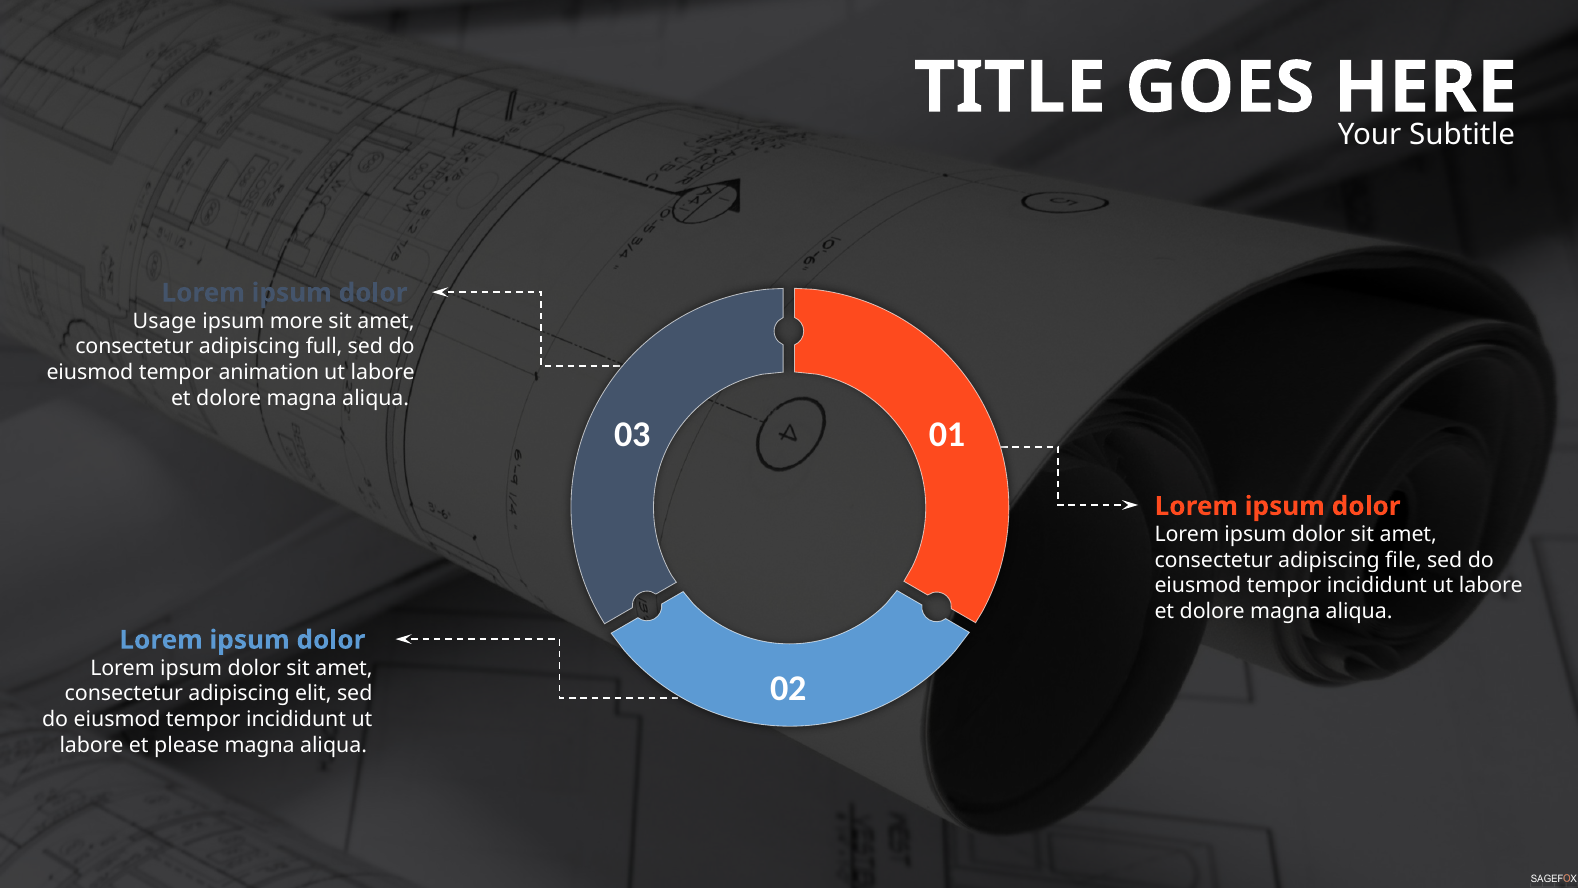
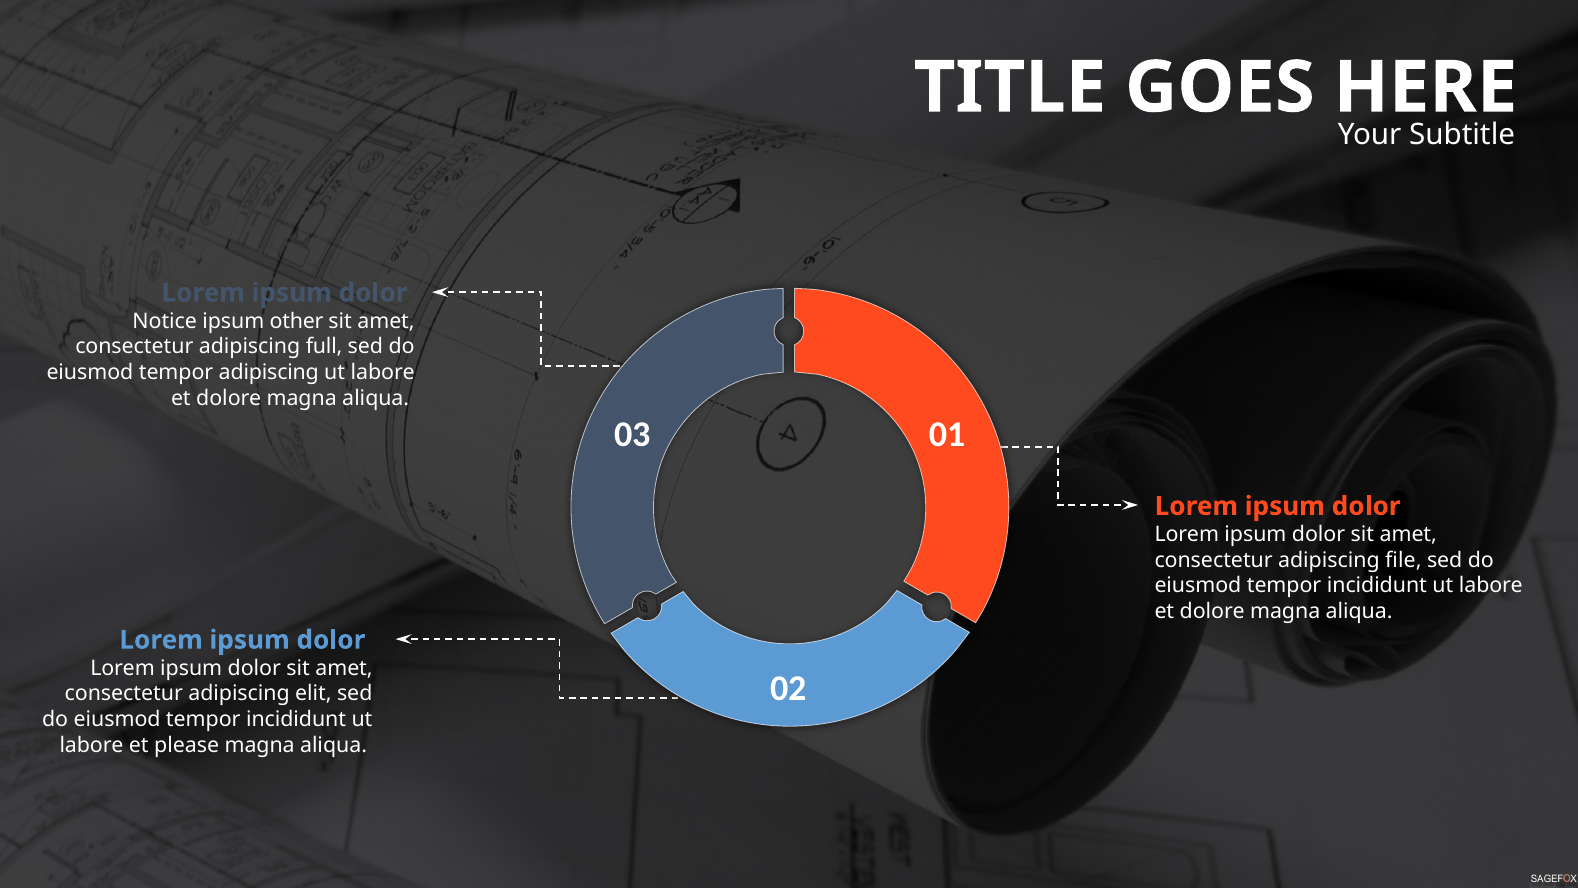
Usage: Usage -> Notice (165, 321)
more: more -> other (297, 321)
tempor animation: animation -> adipiscing (269, 372)
